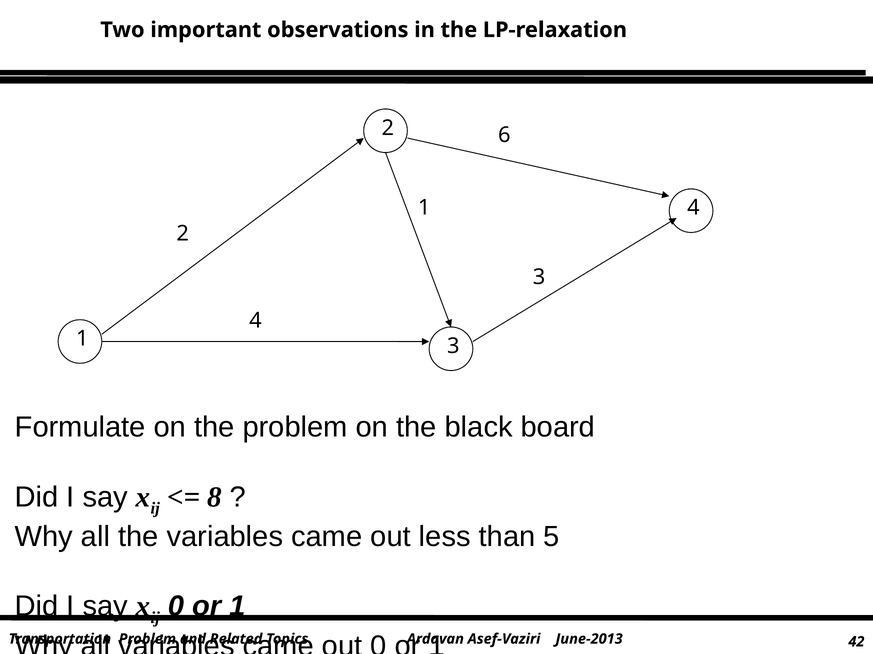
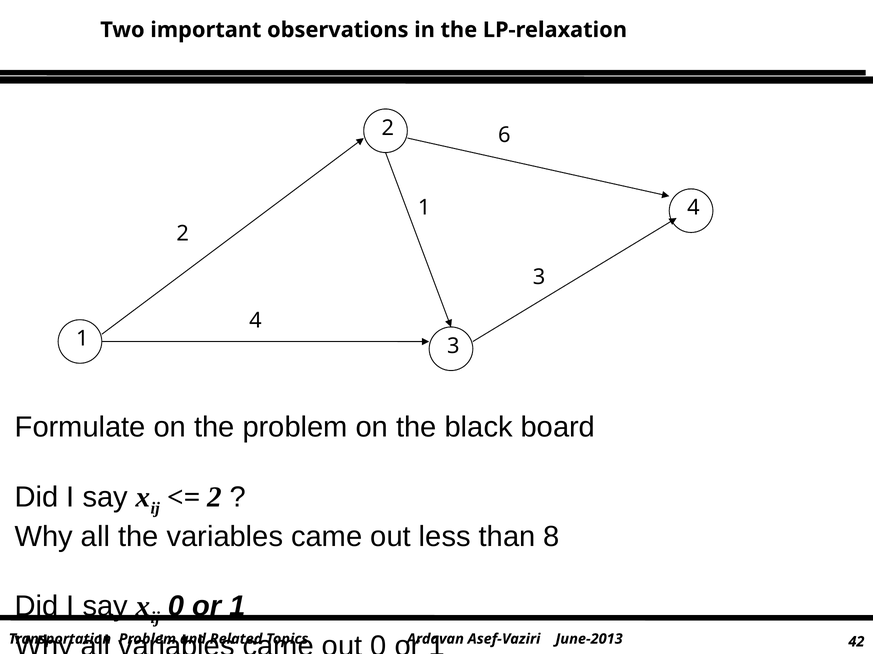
8: 8 -> 2 (215, 498)
5: 5 -> 8 (552, 537)
